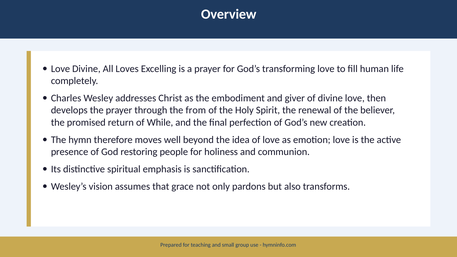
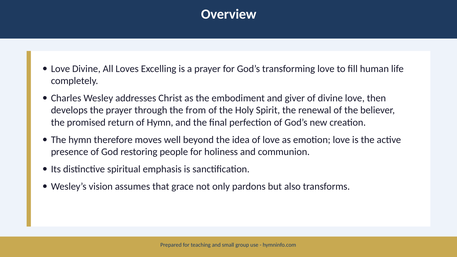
of While: While -> Hymn (160, 122)
